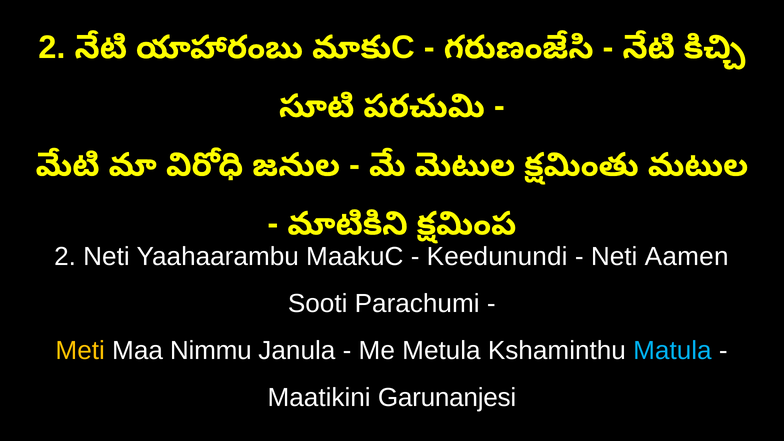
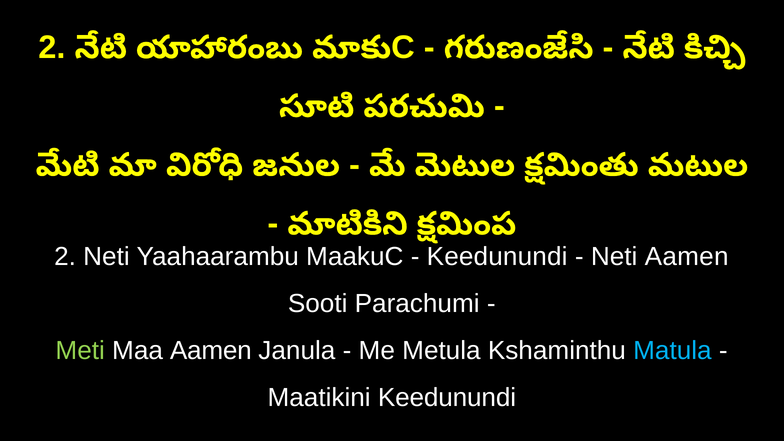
Meti colour: yellow -> light green (80, 351)
Maa Nimmu: Nimmu -> Aamen (211, 351)
Maatikini Garunanjesi: Garunanjesi -> Keedunundi (447, 398)
